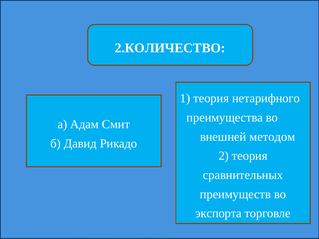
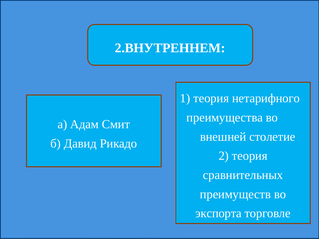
2.КОЛИЧЕСТВО: 2.КОЛИЧЕСТВО -> 2.ВНУТРЕННЕМ (170, 48)
методом: методом -> столетие (272, 137)
